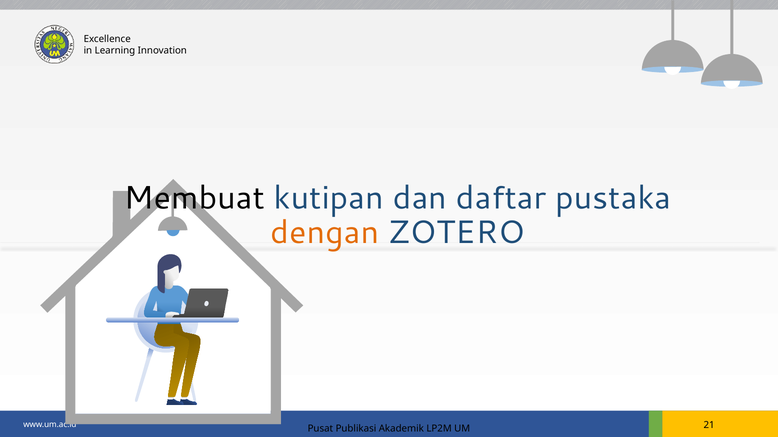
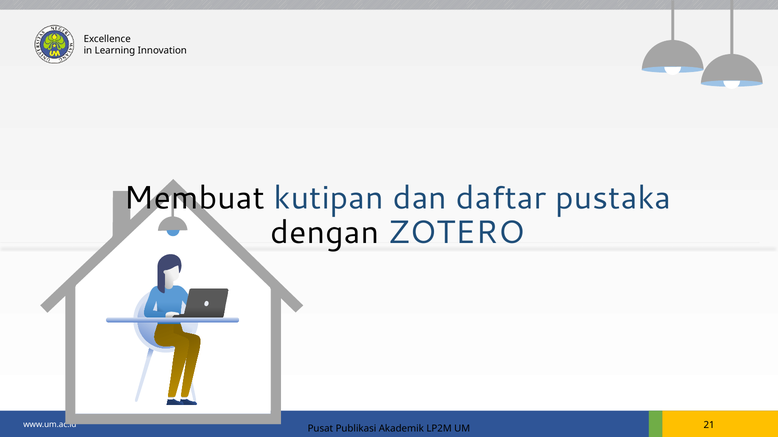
dengan colour: orange -> black (325, 233)
